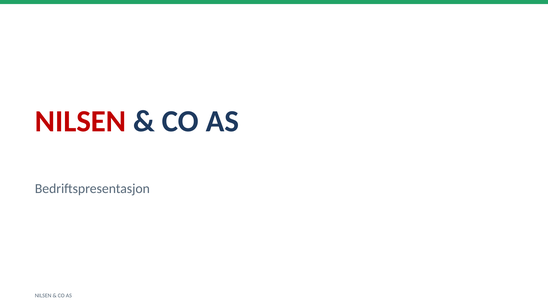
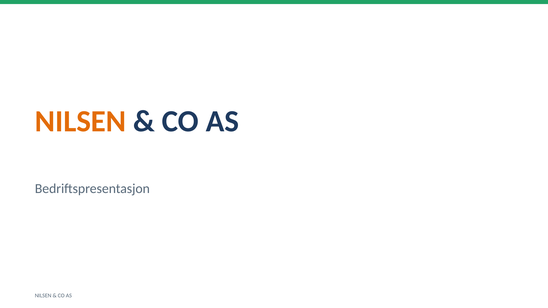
NILSEN colour: red -> orange (81, 122)
